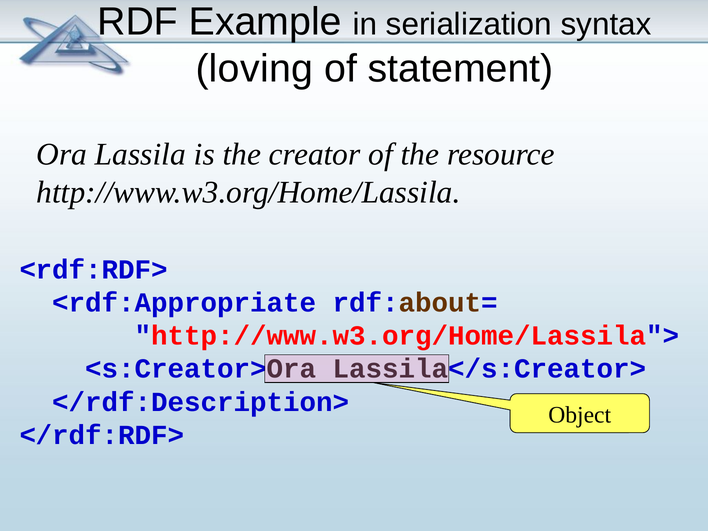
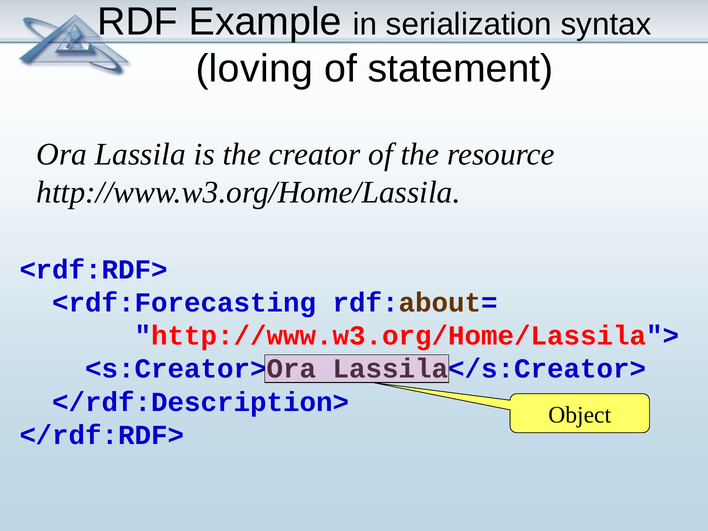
<rdf:Appropriate: <rdf:Appropriate -> <rdf:Forecasting (184, 303)
